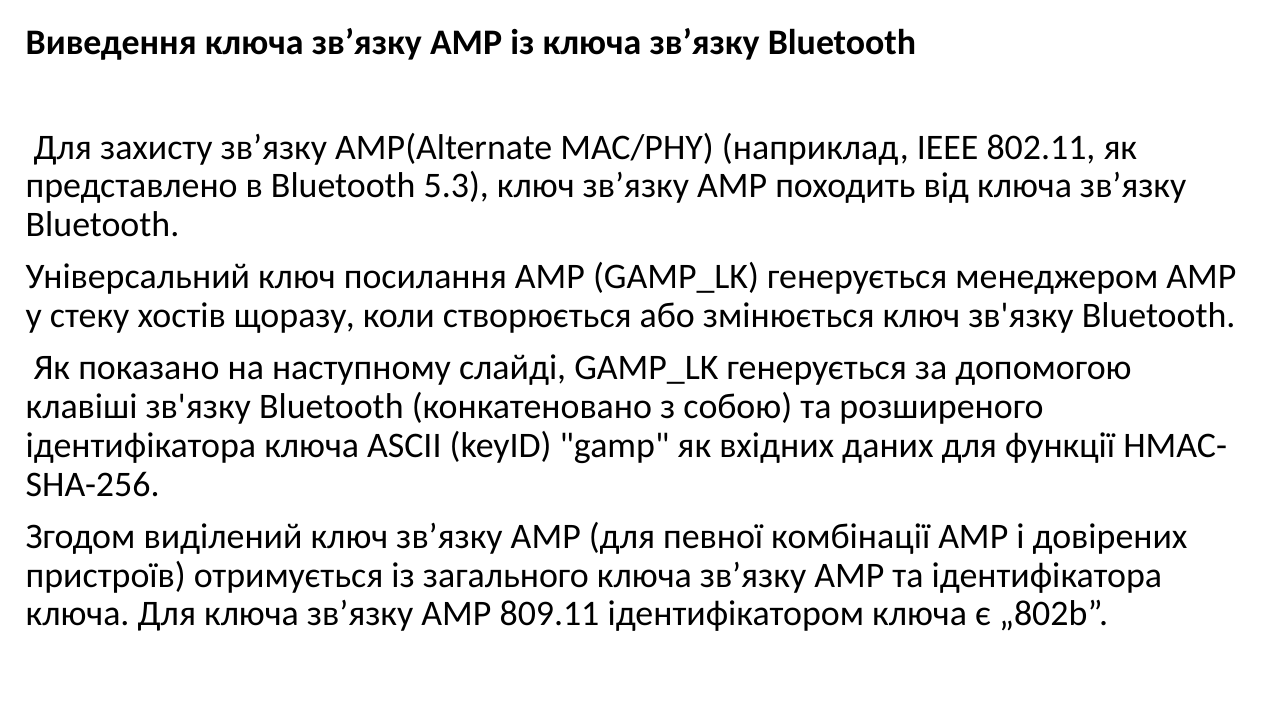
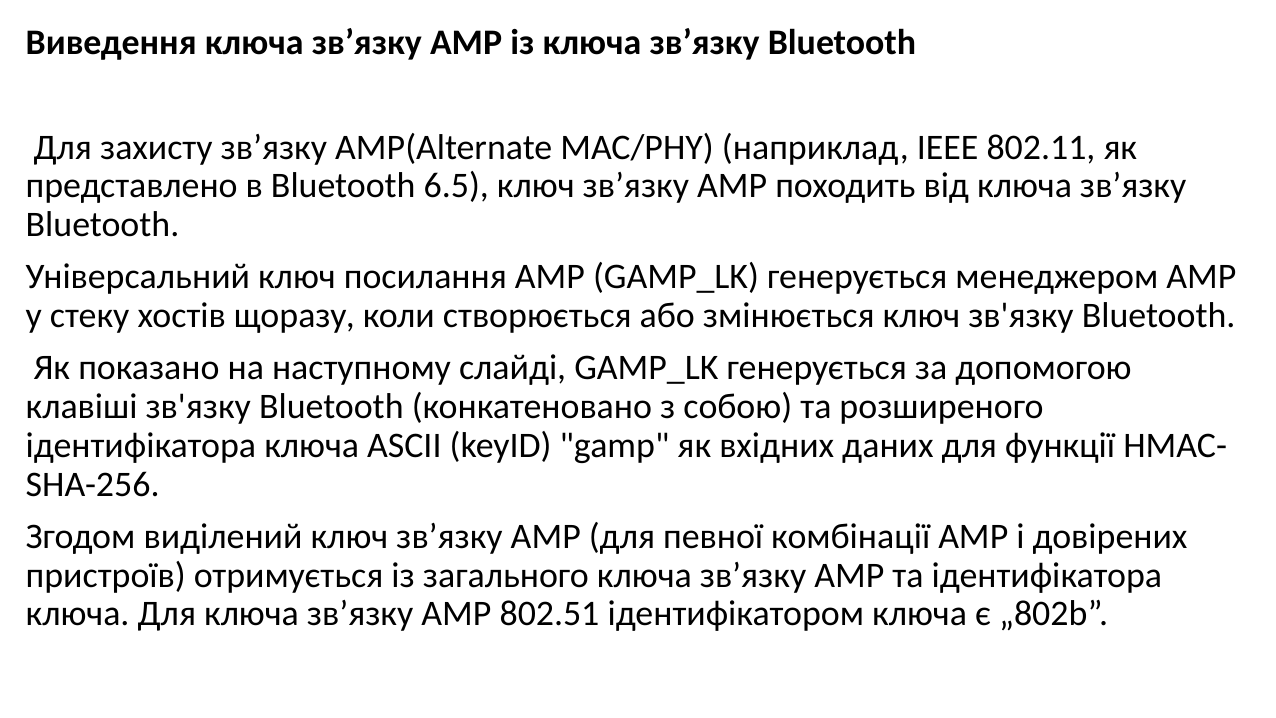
5.3: 5.3 -> 6.5 (456, 186)
809.11: 809.11 -> 802.51 (550, 614)
